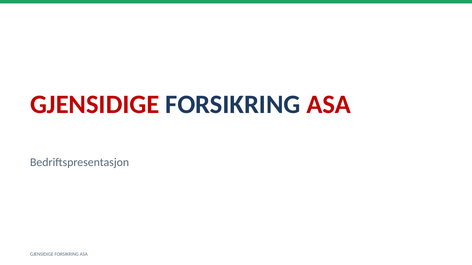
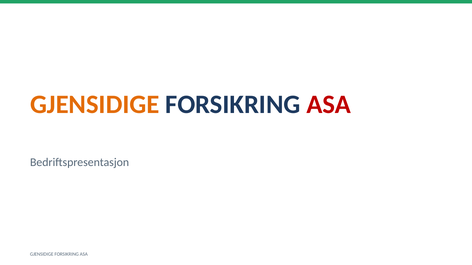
GJENSIDIGE colour: red -> orange (95, 105)
